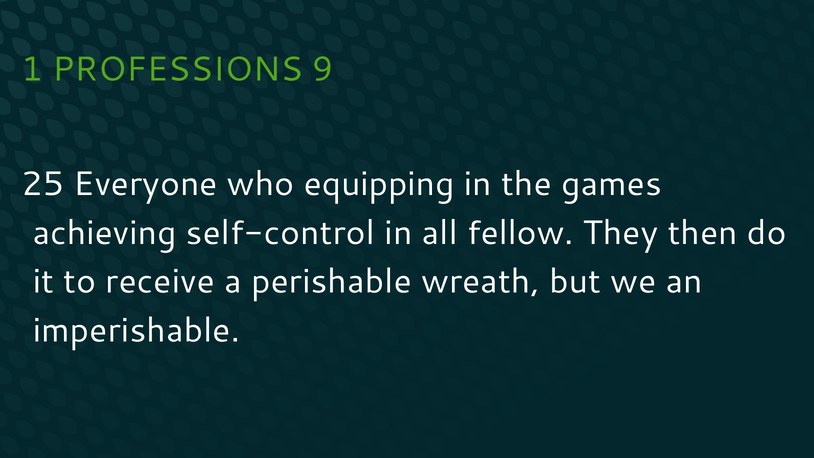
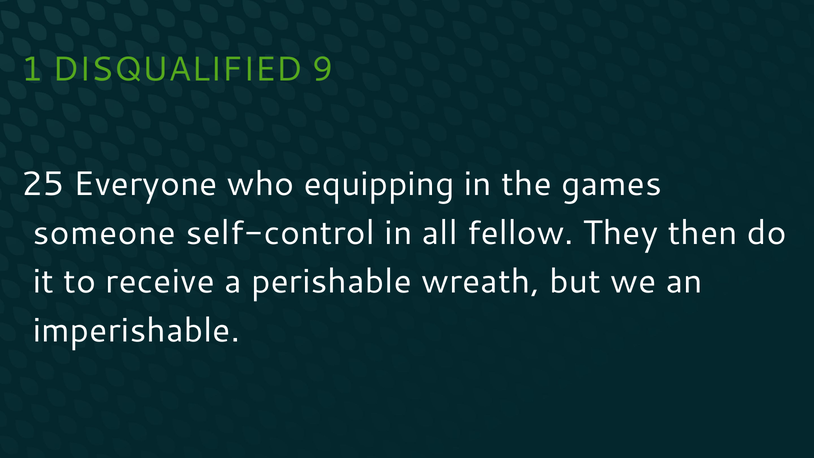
PROFESSIONS: PROFESSIONS -> DISQUALIFIED (178, 69)
achieving: achieving -> someone (104, 233)
